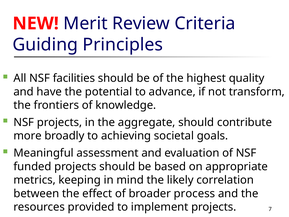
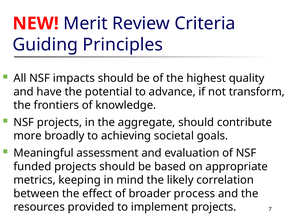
facilities: facilities -> impacts (74, 78)
